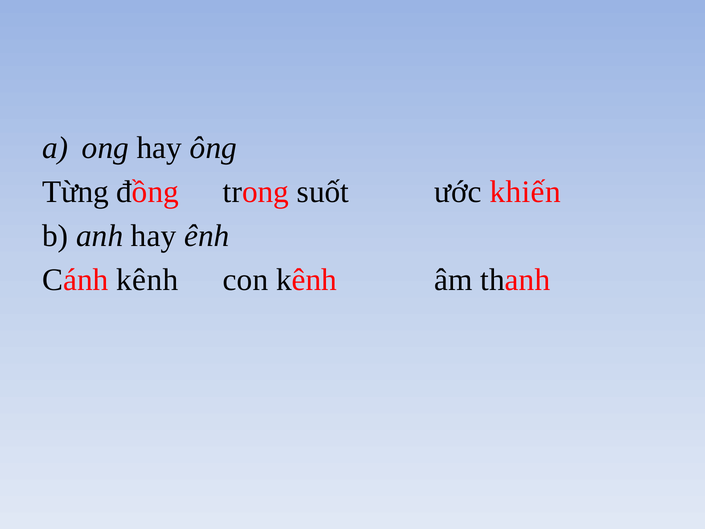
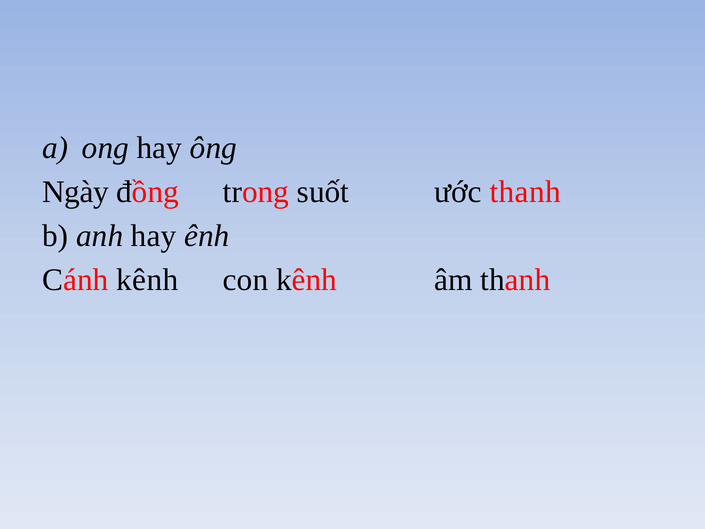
Từng: Từng -> Ngày (76, 192)
ước khiến: khiến -> thanh (525, 192)
